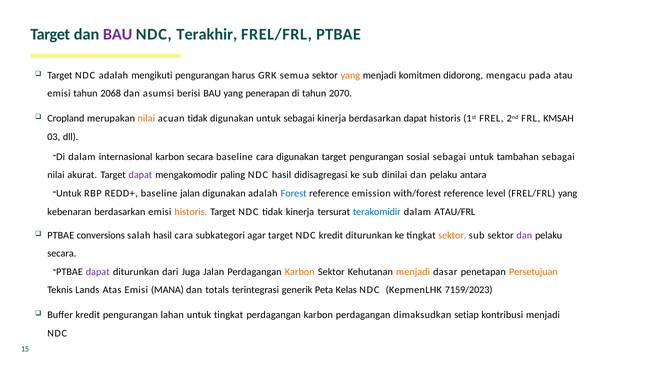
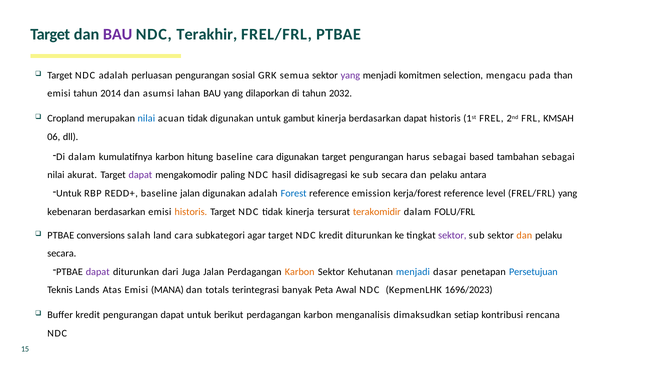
mengikuti: mengikuti -> perluasan (152, 75)
harus: harus -> sosial (244, 75)
yang colour: orange -> purple (350, 75)
didorong: didorong -> selection (463, 75)
atau: atau -> than (563, 75)
2068: 2068 -> 2014 (111, 94)
berisi: berisi -> lahan (189, 94)
penerapan: penerapan -> dilaporkan (267, 94)
2070: 2070 -> 2032 (341, 94)
nilai colour: orange -> blue (146, 119)
untuk sebagai: sebagai -> gambut (299, 119)
03: 03 -> 06 (54, 137)
internasional: internasional -> kumulatifnya (126, 157)
karbon secara: secara -> hitung (200, 157)
sosial: sosial -> harus (418, 157)
sebagai untuk: untuk -> based (482, 157)
sub dinilai: dinilai -> secara (395, 175)
with/forest: with/forest -> kerja/forest (417, 194)
terakomidir colour: blue -> orange (377, 212)
ATAU/FRL: ATAU/FRL -> FOLU/FRL (455, 212)
salah hasil: hasil -> land (162, 235)
sektor colour: orange -> purple (452, 235)
dan colour: purple -> orange (524, 235)
menjadi colour: orange -> blue (413, 272)
Persetujuan colour: orange -> blue (533, 272)
generik: generik -> banyak (297, 290)
Kelas: Kelas -> Awal (346, 290)
7159/2023: 7159/2023 -> 1696/2023 (469, 290)
pengurangan lahan: lahan -> dapat (172, 315)
untuk tingkat: tingkat -> berikut (229, 315)
karbon perdagangan: perdagangan -> menganalisis (363, 315)
kontribusi menjadi: menjadi -> rencana (543, 315)
